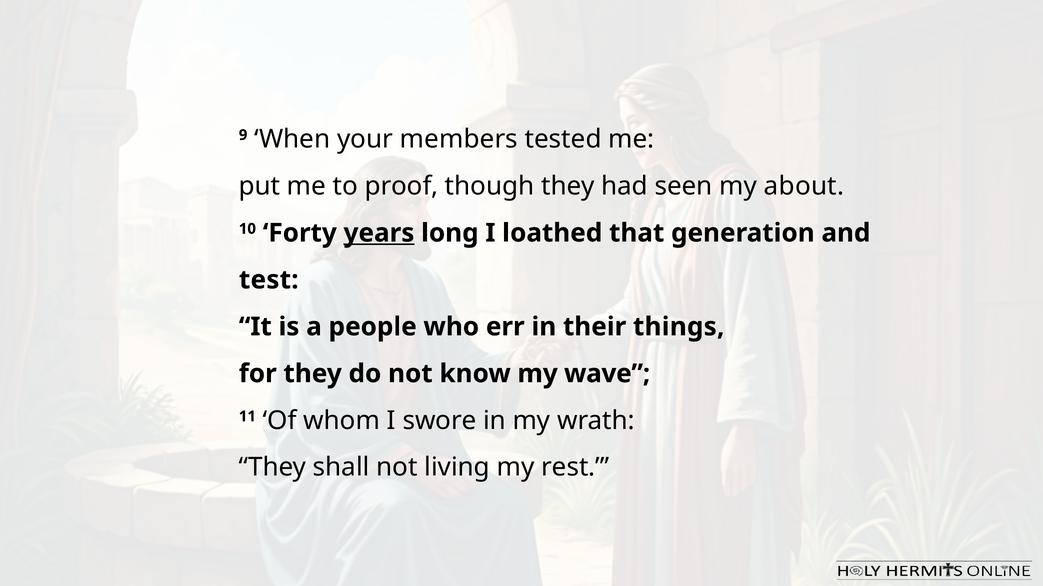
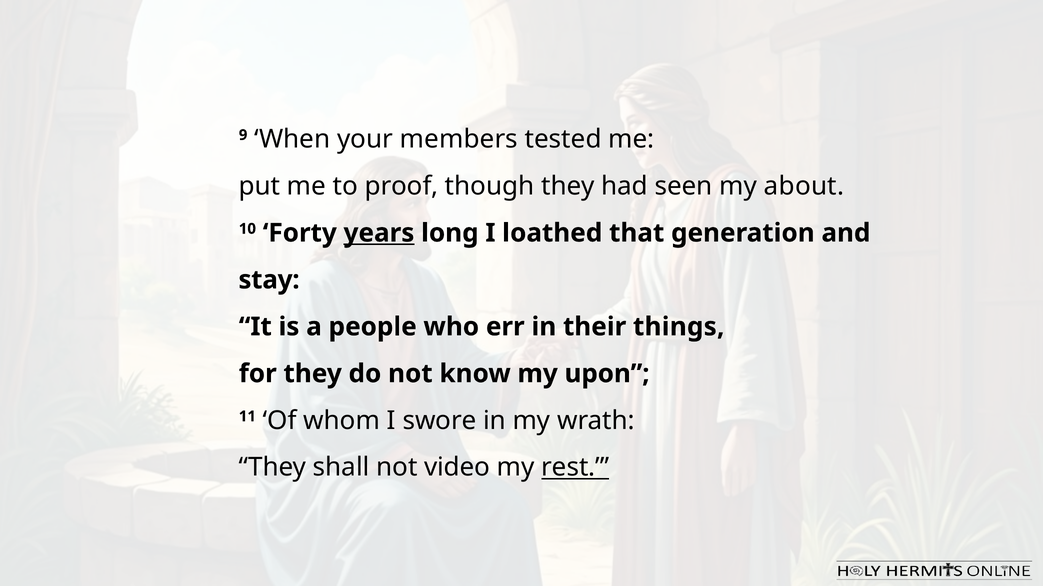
test: test -> stay (269, 280)
wave: wave -> upon (607, 374)
living: living -> video (457, 468)
rest underline: none -> present (575, 468)
